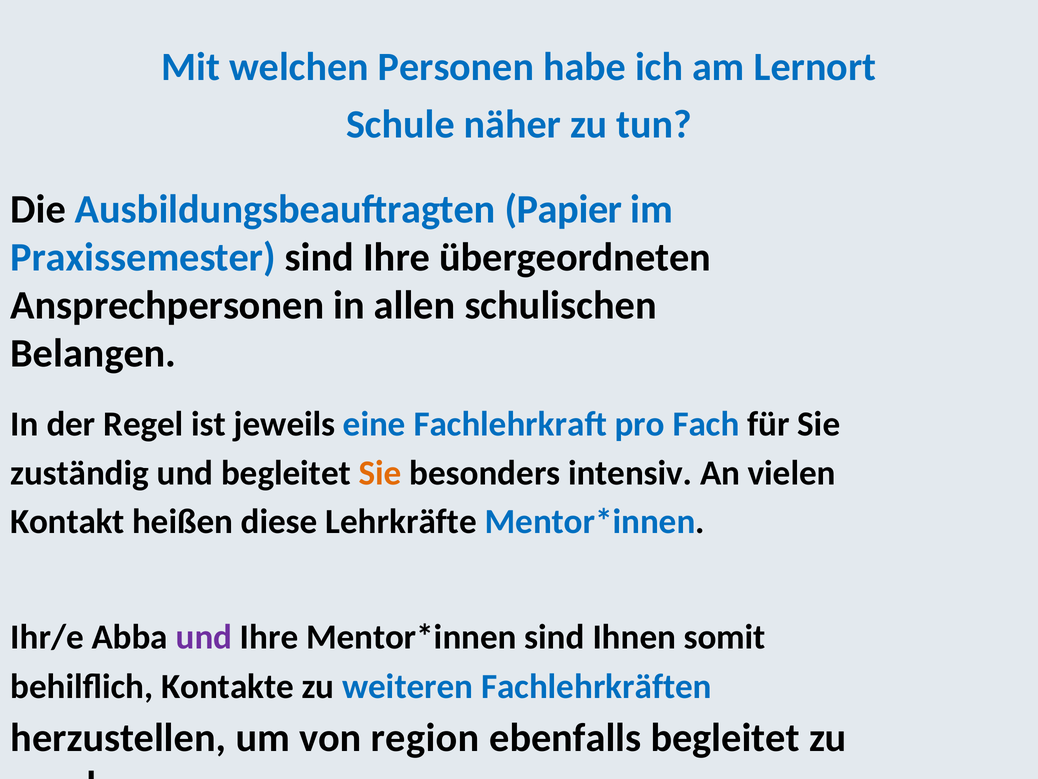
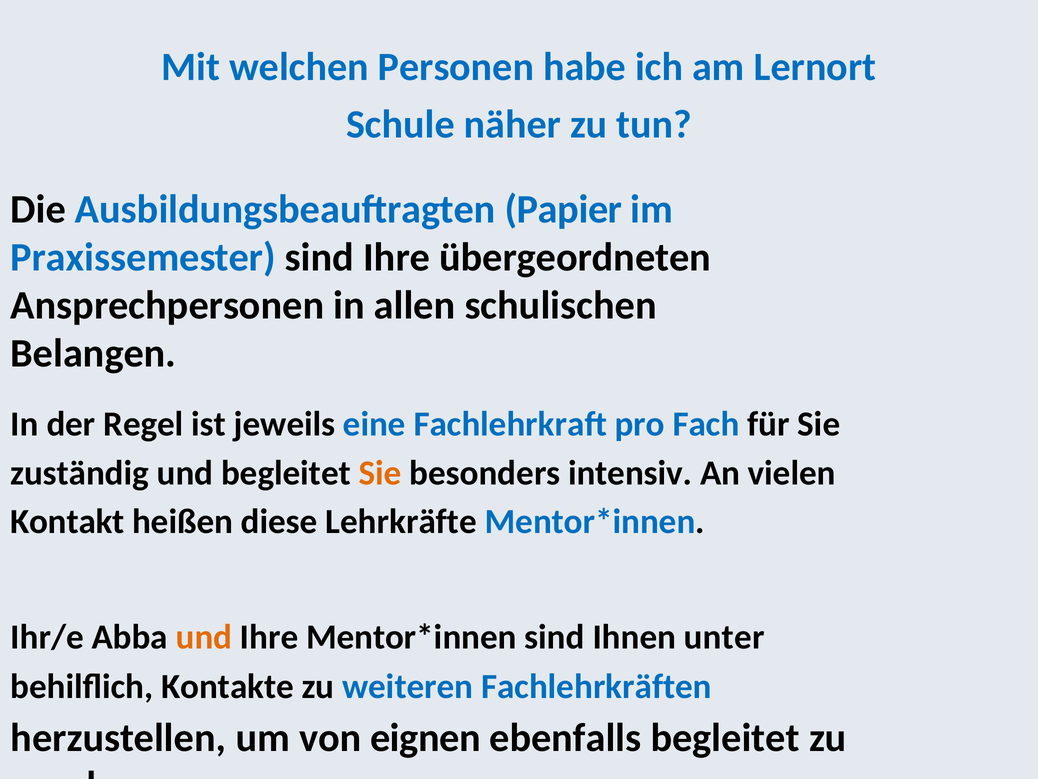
und colour: purple -> orange (204, 637)
somit: somit -> unter (724, 637)
region: region -> eignen (425, 737)
